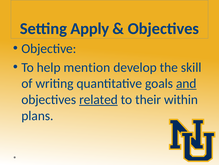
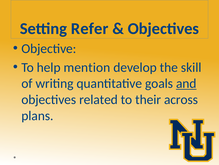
Apply: Apply -> Refer (90, 29)
related underline: present -> none (98, 99)
within: within -> across (181, 99)
